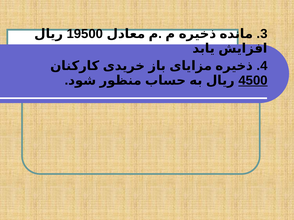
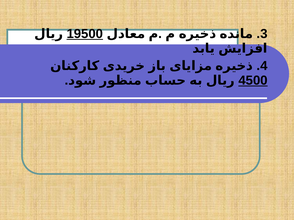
19500 underline: none -> present (85, 34)
